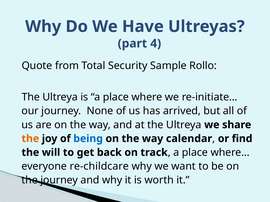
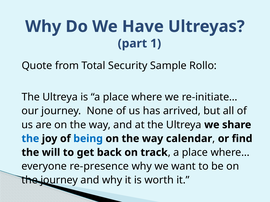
4: 4 -> 1 (156, 44)
the colour: orange -> blue (30, 139)
re-childcare: re-childcare -> re-presence (99, 167)
